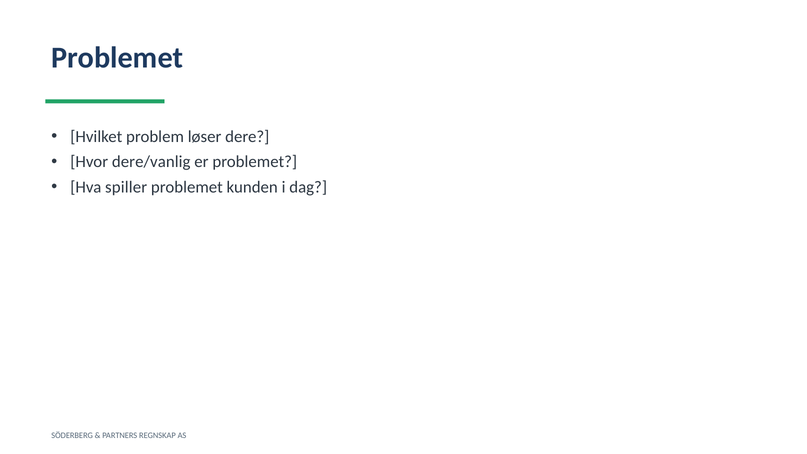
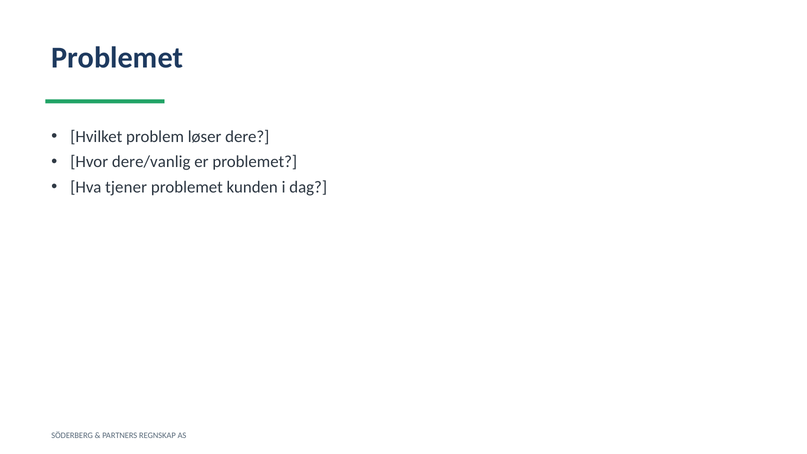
spiller: spiller -> tjener (126, 187)
